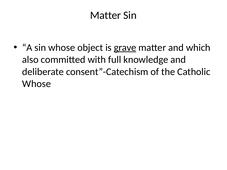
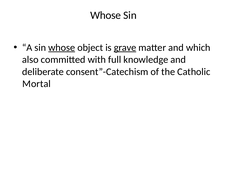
Matter: Matter -> Whose (106, 15)
whose underline: none -> present (62, 48)
Whose: Whose -> Mortal (37, 84)
